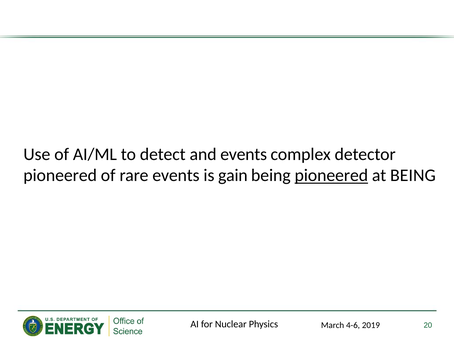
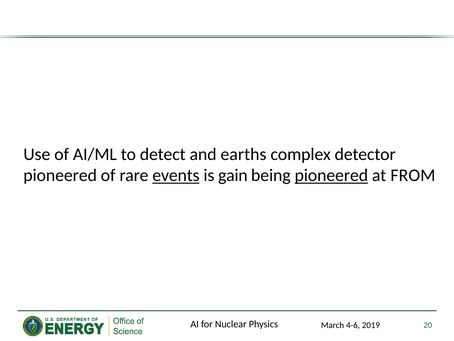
and events: events -> earths (244, 154)
events underline: none -> present (176, 175)
at BEING: BEING -> FROM (413, 175)
